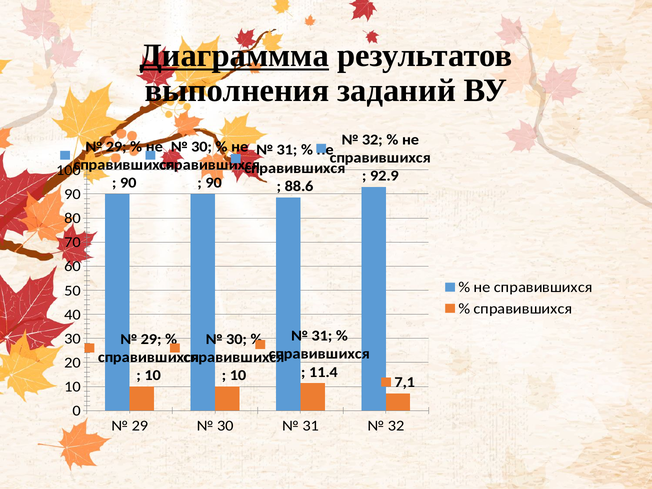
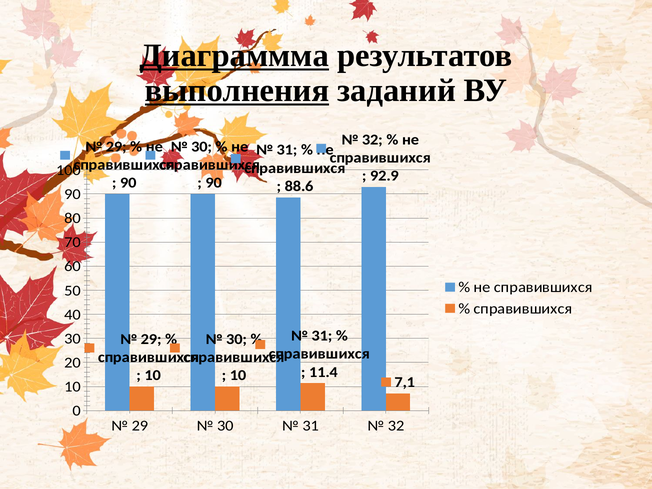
выполнения underline: none -> present (237, 91)
